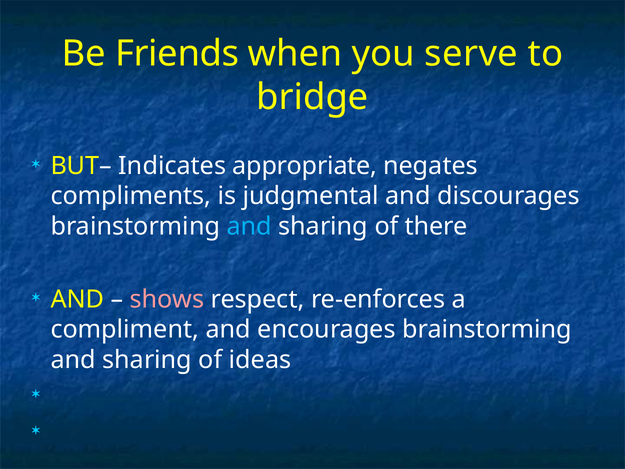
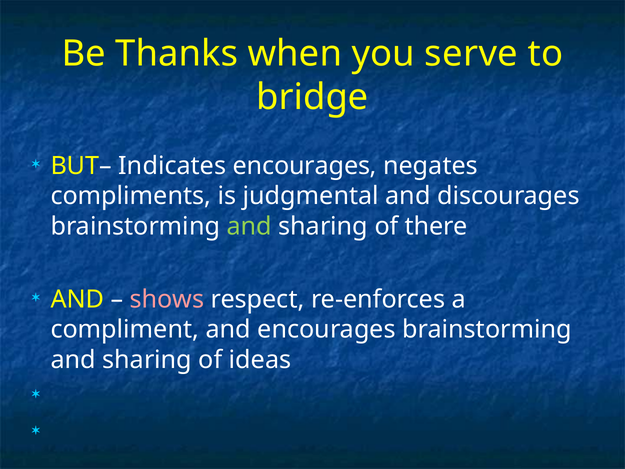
Friends: Friends -> Thanks (177, 54)
Indicates appropriate: appropriate -> encourages (305, 166)
and colour: light blue -> light green (249, 226)
